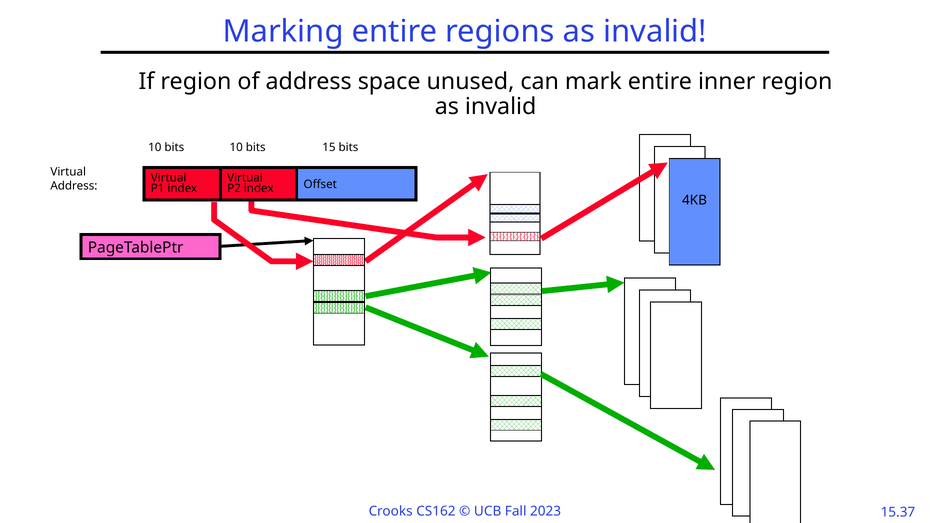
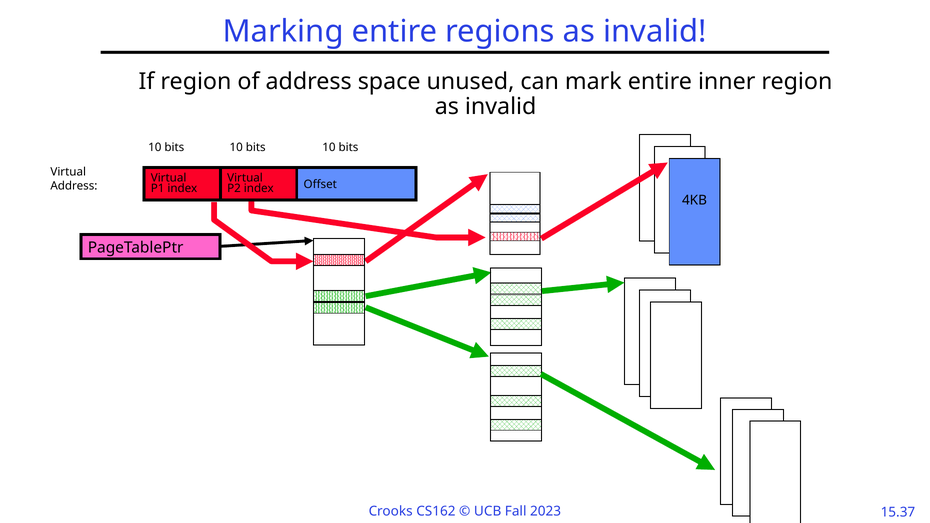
bits 10 bits 15: 15 -> 10 (329, 147)
